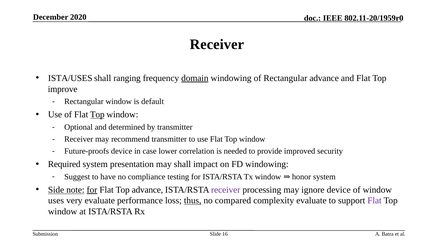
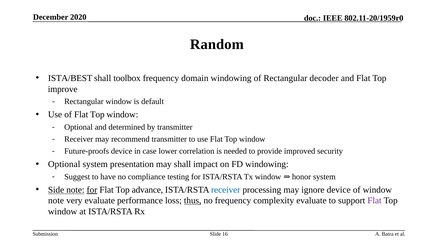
Receiver: Receiver -> Random (217, 44)
ISTA/USES: ISTA/USES -> ISTA/BEST (70, 78)
ranging: ranging -> toolbox (127, 78)
domain underline: present -> none (195, 78)
Rectangular advance: advance -> decoder (324, 78)
Top underline: present -> none (97, 115)
Required: Required -> Optional (64, 164)
receiver colour: purple -> blue (226, 190)
uses: uses -> note (56, 201)
no compared: compared -> frequency (233, 201)
